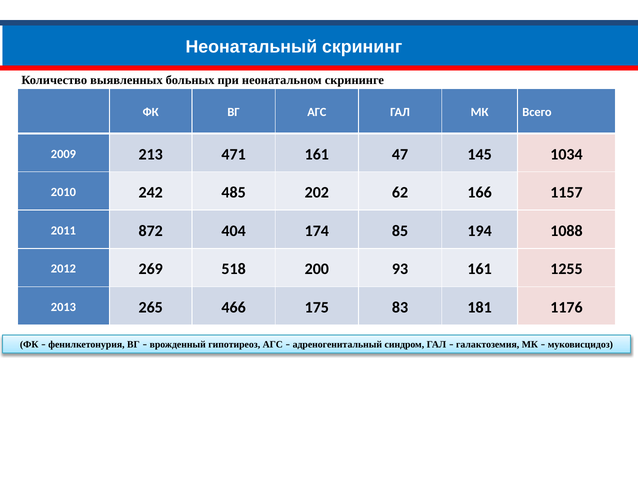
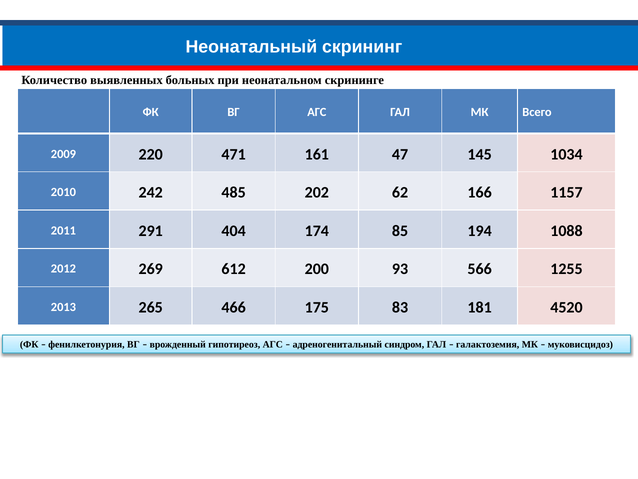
213: 213 -> 220 (151, 154)
872: 872 -> 291 (151, 231)
518: 518 -> 612 (234, 269)
93 161: 161 -> 566 (480, 269)
1176: 1176 -> 4520 (566, 307)
